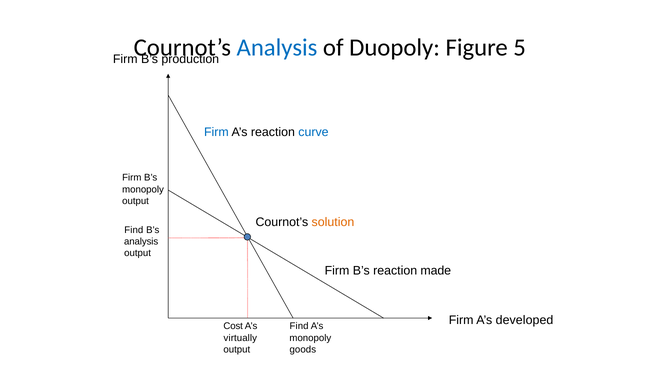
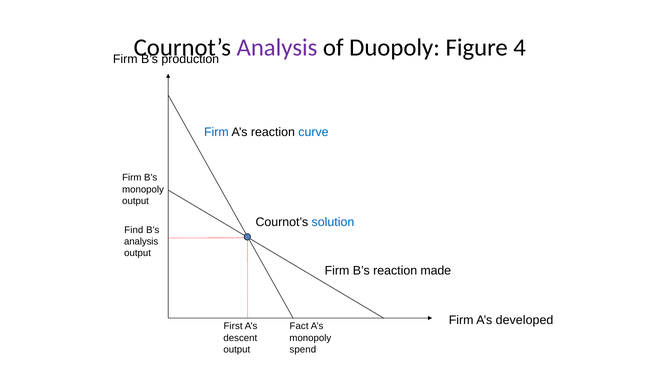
Analysis colour: blue -> purple (277, 48)
5: 5 -> 4 (520, 48)
solution colour: orange -> blue (333, 222)
Cost: Cost -> First (233, 327)
Find: Find -> Fact (299, 327)
virtually: virtually -> descent (240, 338)
goods: goods -> spend (303, 350)
